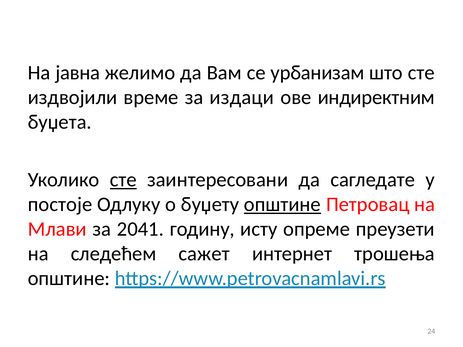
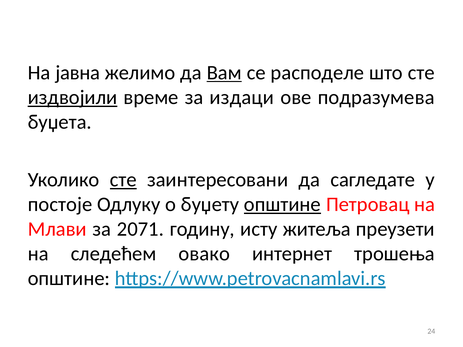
Вам underline: none -> present (224, 73)
урбанизам: урбанизам -> расподеле (317, 73)
издвојили underline: none -> present (73, 97)
индиректним: индиректним -> подразумева (376, 97)
2041: 2041 -> 2071 (140, 229)
опрeме: опрeме -> житеља (317, 229)
сажет: сажет -> овако (204, 254)
